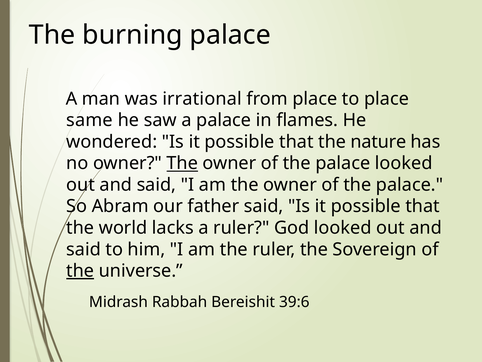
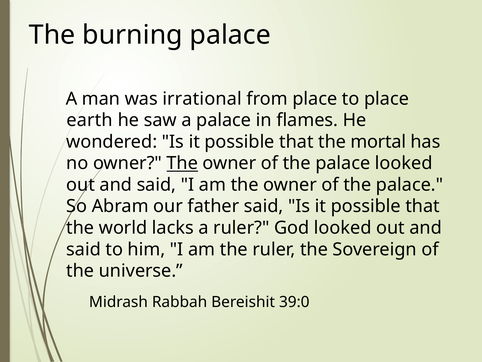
same: same -> earth (90, 120)
nature: nature -> mortal (378, 142)
the underline: present -> none (80, 270)
39:6: 39:6 -> 39:0 (294, 302)
